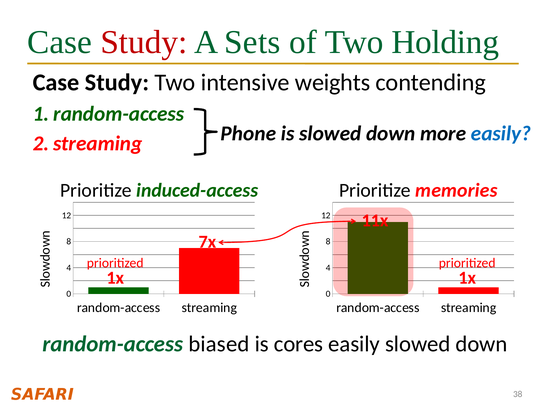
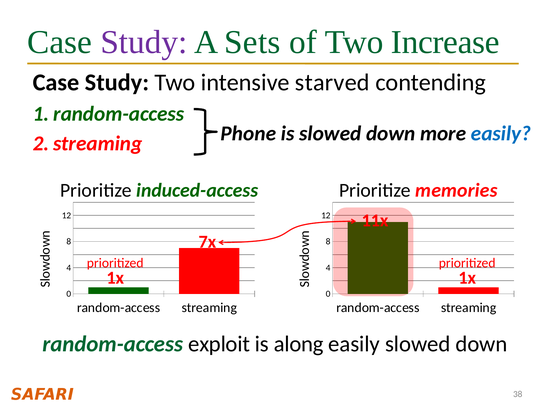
Study colour: red -> purple (144, 42)
Holding: Holding -> Increase (445, 42)
weights: weights -> starved (332, 83)
biased: biased -> exploit (219, 345)
cores: cores -> along (299, 345)
